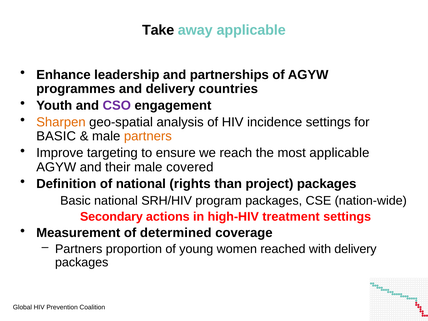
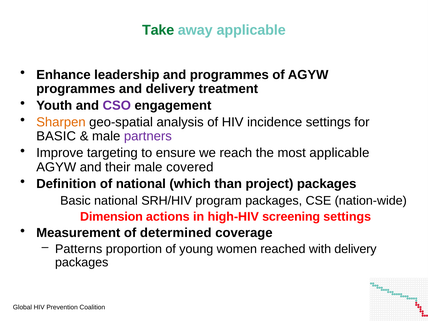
Take colour: black -> green (158, 30)
and partnerships: partnerships -> programmes (229, 75)
countries: countries -> treatment (228, 89)
partners colour: orange -> purple (148, 136)
rights: rights -> which (190, 184)
Secondary: Secondary -> Dimension (111, 217)
treatment: treatment -> screening (291, 217)
Partners: Partners -> Patterns (79, 249)
